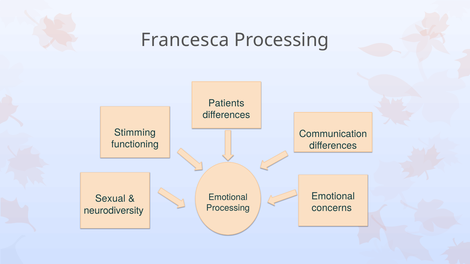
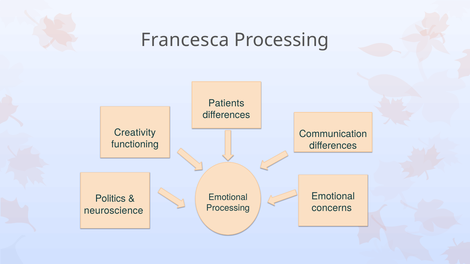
Stimming: Stimming -> Creativity (135, 133)
Sexual: Sexual -> Politics (110, 199)
neurodiversity: neurodiversity -> neuroscience (114, 211)
